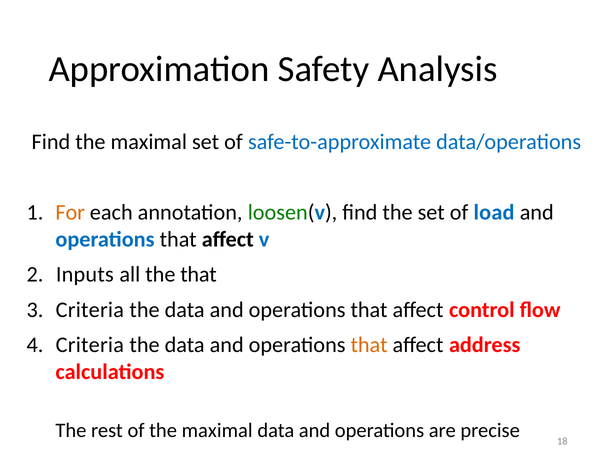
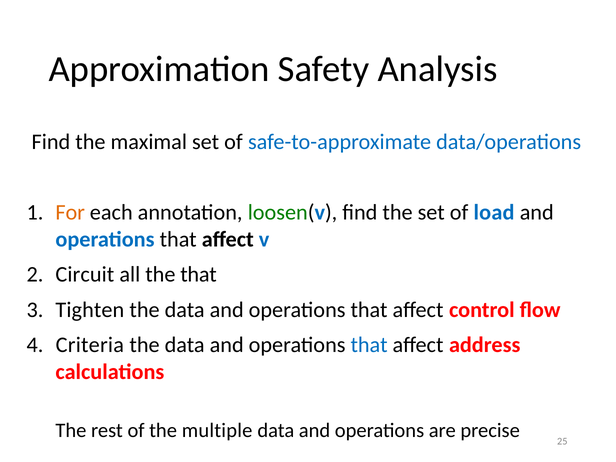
Inputs: Inputs -> Circuit (85, 275)
Criteria: Criteria -> Tighten (90, 310)
that colour: orange -> blue (369, 345)
of the maximal: maximal -> multiple (217, 430)
18: 18 -> 25 (562, 441)
